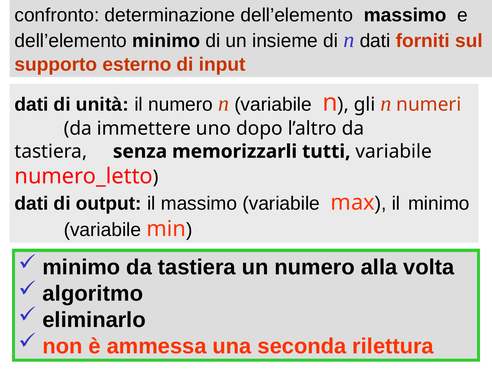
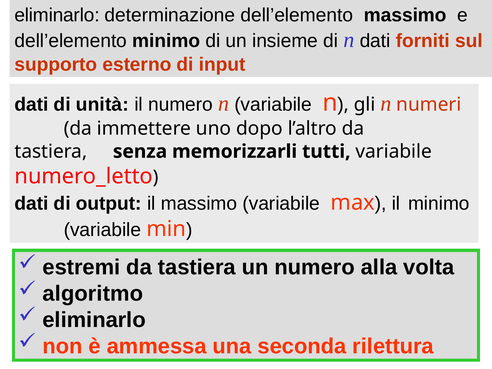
confronto: confronto -> eliminarlo (57, 15)
minimo: minimo -> estremi (81, 267)
